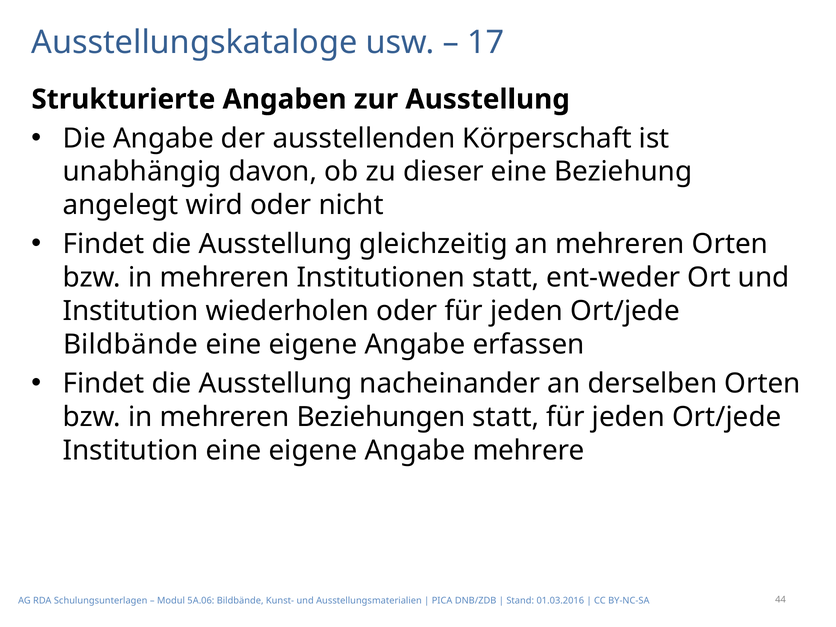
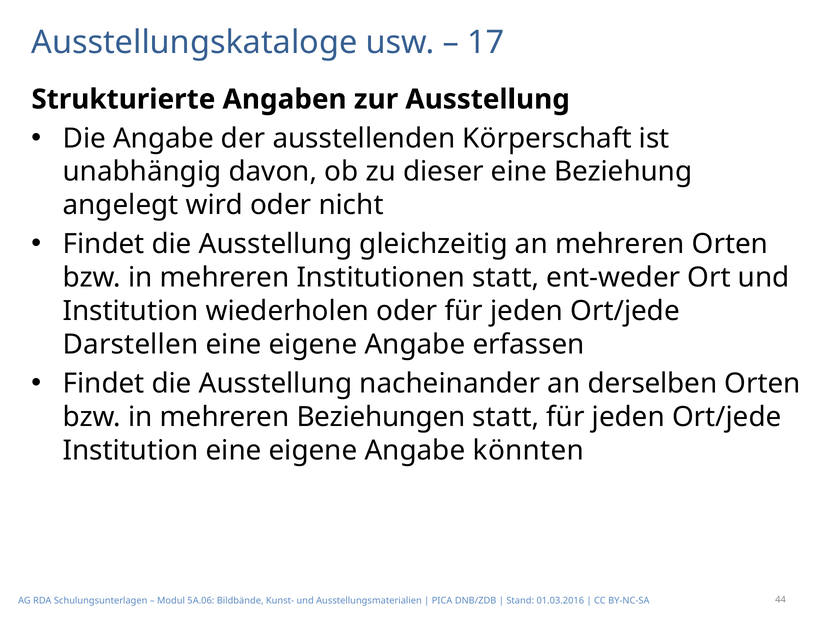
Bildbände: Bildbände -> Darstellen (130, 345)
mehrere: mehrere -> könnten (528, 450)
